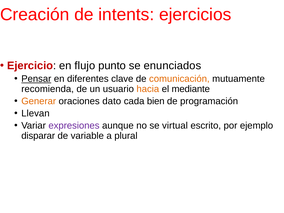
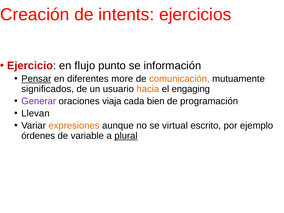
enunciados: enunciados -> información (172, 66)
clave: clave -> more (122, 79)
recomienda: recomienda -> significados (48, 89)
mediante: mediante -> engaging (191, 89)
Generar colour: orange -> purple (39, 101)
dato: dato -> viaja (112, 101)
expresiones colour: purple -> orange (74, 126)
disparar: disparar -> órdenes (38, 136)
plural underline: none -> present (126, 136)
